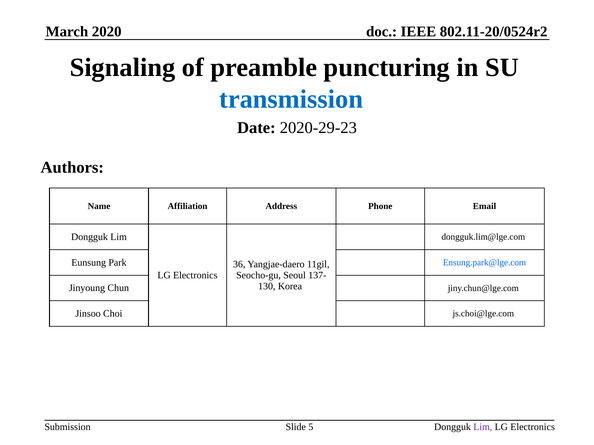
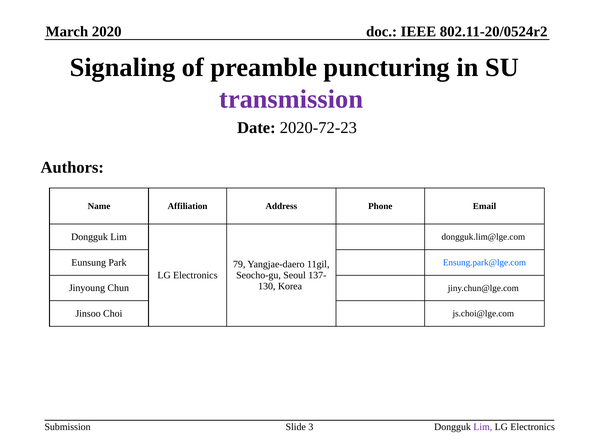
transmission colour: blue -> purple (291, 99)
2020-29-23: 2020-29-23 -> 2020-72-23 (318, 128)
36: 36 -> 79 (239, 265)
5: 5 -> 3 (311, 427)
